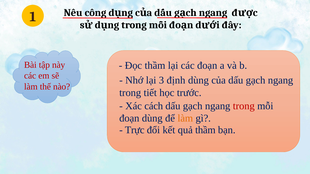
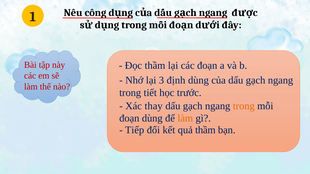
cách: cách -> thay (154, 106)
trong colour: red -> orange (244, 106)
Trực: Trực -> Tiếp (135, 130)
